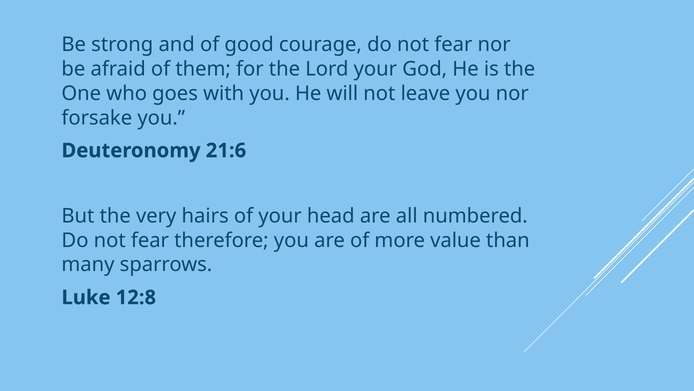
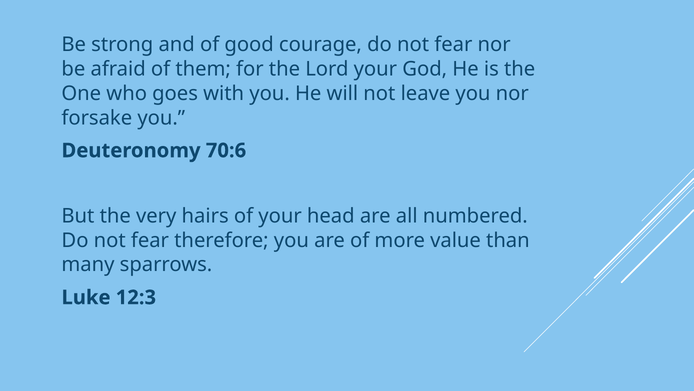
21:6: 21:6 -> 70:6 (226, 150)
12:8: 12:8 -> 12:3 (136, 297)
